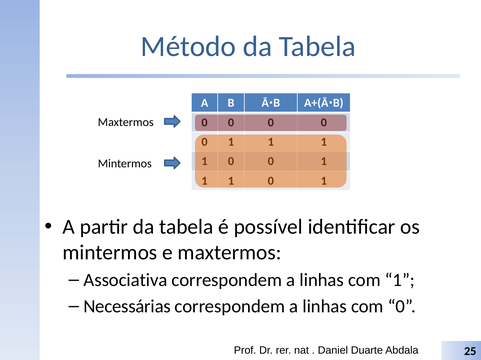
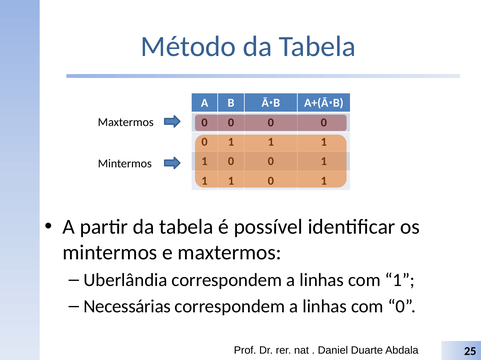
Associativa: Associativa -> Uberlândia (126, 281)
